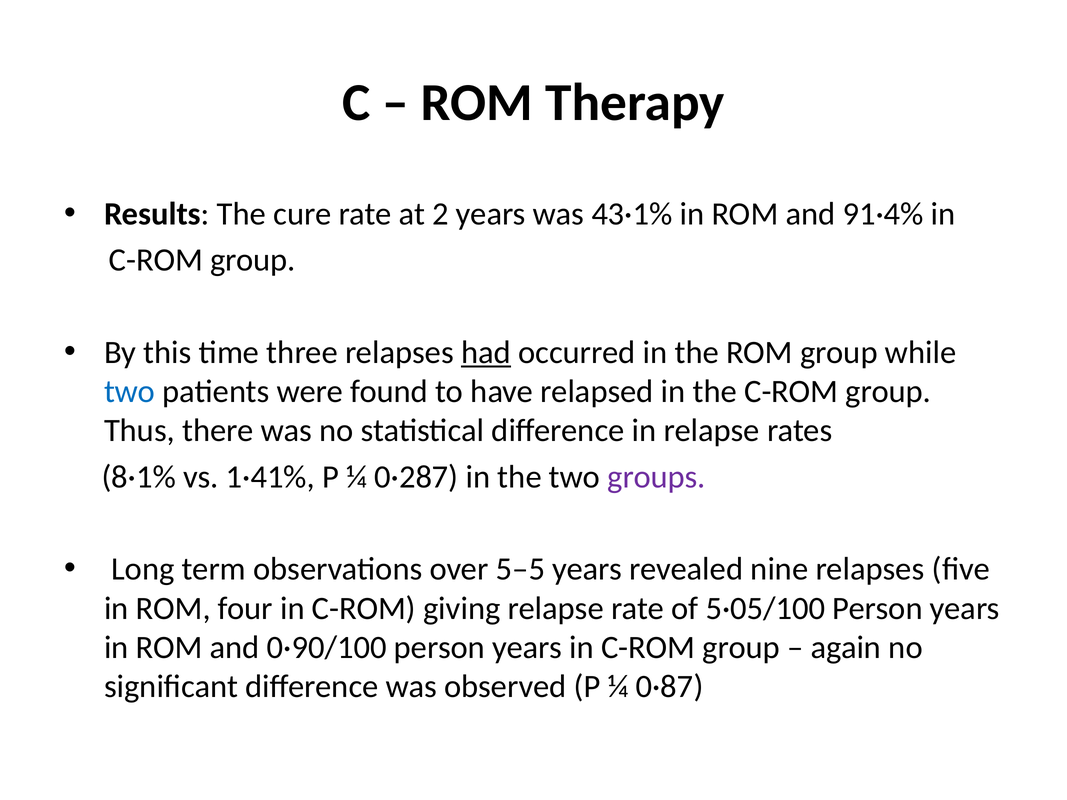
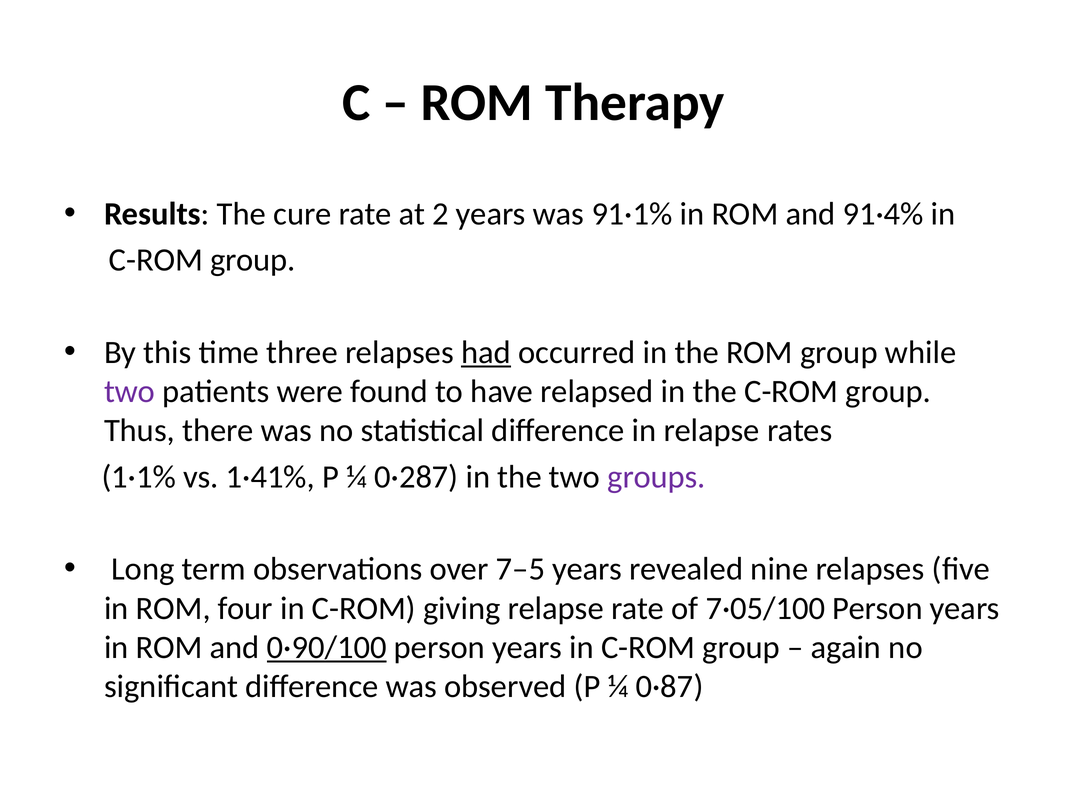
43·1%: 43·1% -> 91·1% (632, 214)
two colour: blue -> purple (130, 392)
8·1%: 8·1% -> 1·1% (139, 477)
5–5: 5–5 -> 7–5 (520, 569)
5·05/100: 5·05/100 -> 7·05/100 (765, 608)
0·90/100 underline: none -> present (327, 648)
